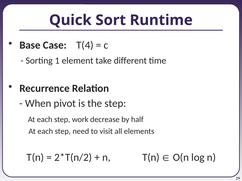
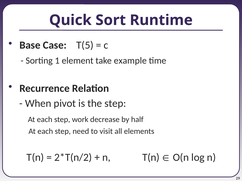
T(4: T(4 -> T(5 (85, 45)
different: different -> example (130, 61)
